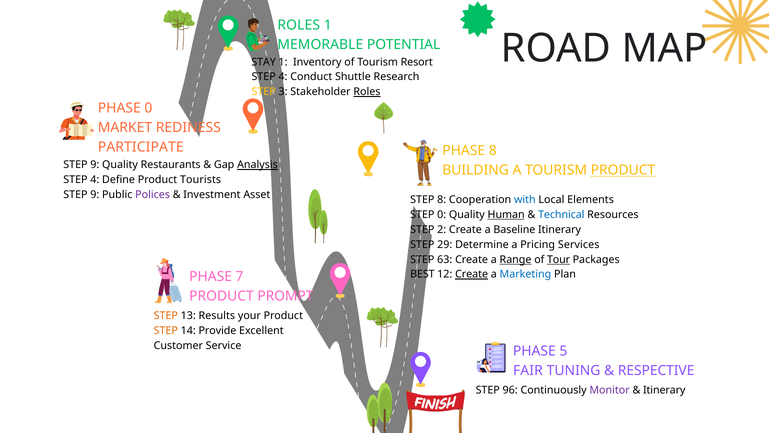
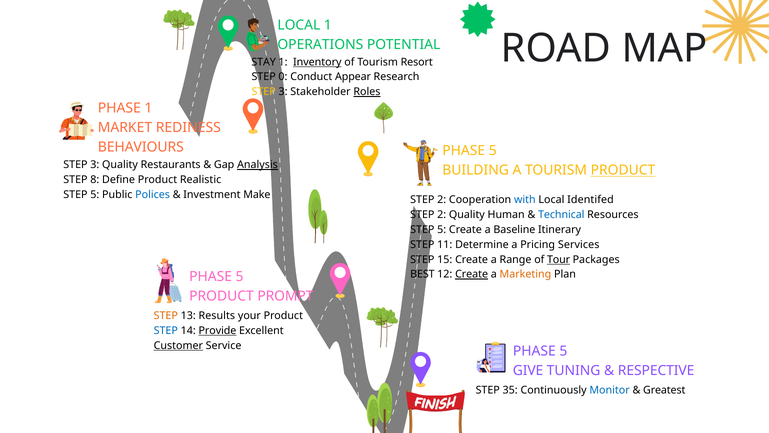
ROLES: ROLES -> LOCAL (299, 25)
MEMORABLE: MEMORABLE -> OPERATIONS (320, 45)
Inventory underline: none -> present (317, 62)
4: 4 -> 0 (283, 77)
Shuttle: Shuttle -> Appear (353, 77)
PHASE 0: 0 -> 1 (148, 108)
PARTICIPATE: PARTICIPATE -> BEHAVIOURS (141, 147)
8: 8 -> 5 (493, 151)
9: 9 -> 3 (95, 165)
4: 4 -> 8 (95, 180)
Tourists: Tourists -> Realistic (201, 180)
9: 9 -> 5 (95, 195)
Polices colour: purple -> blue (153, 195)
Asset: Asset -> Make (257, 195)
8: 8 -> 2 (442, 199)
Elements: Elements -> Identifed (591, 199)
0: 0 -> 2 (442, 214)
Human underline: present -> none (506, 214)
2: 2 -> 5 (442, 229)
29: 29 -> 11 (445, 244)
63: 63 -> 15 (445, 259)
Range underline: present -> none (516, 259)
Marketing colour: blue -> orange (525, 274)
7: 7 -> 5 (240, 276)
STEP colour: orange -> blue (166, 330)
Provide underline: none -> present (217, 330)
Customer underline: none -> present (178, 345)
FAIR: FAIR -> GIVE (528, 370)
96: 96 -> 35 (510, 390)
Monitor colour: purple -> blue (610, 390)
Itinerary: Itinerary -> Greatest (664, 390)
